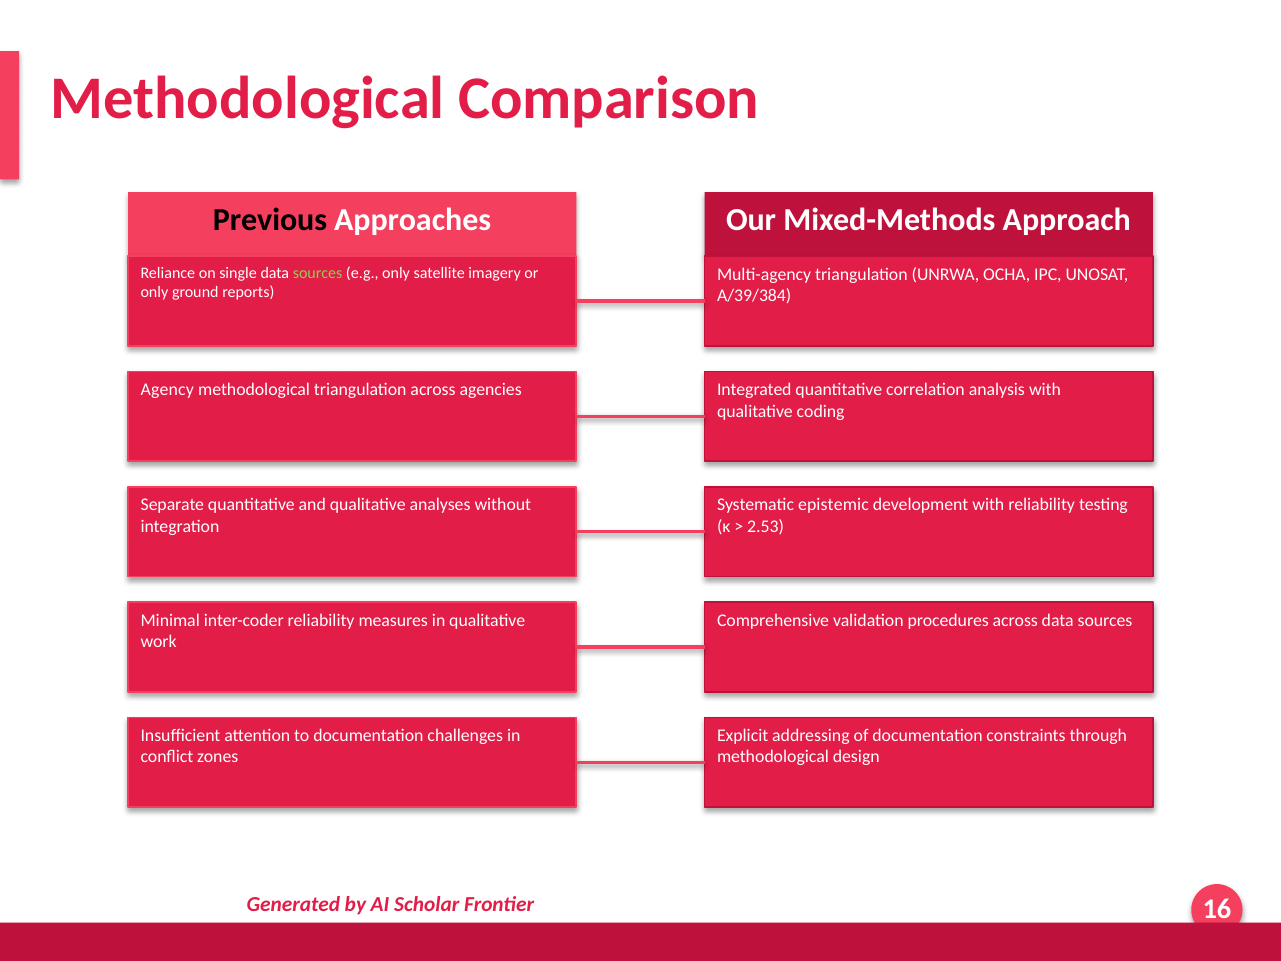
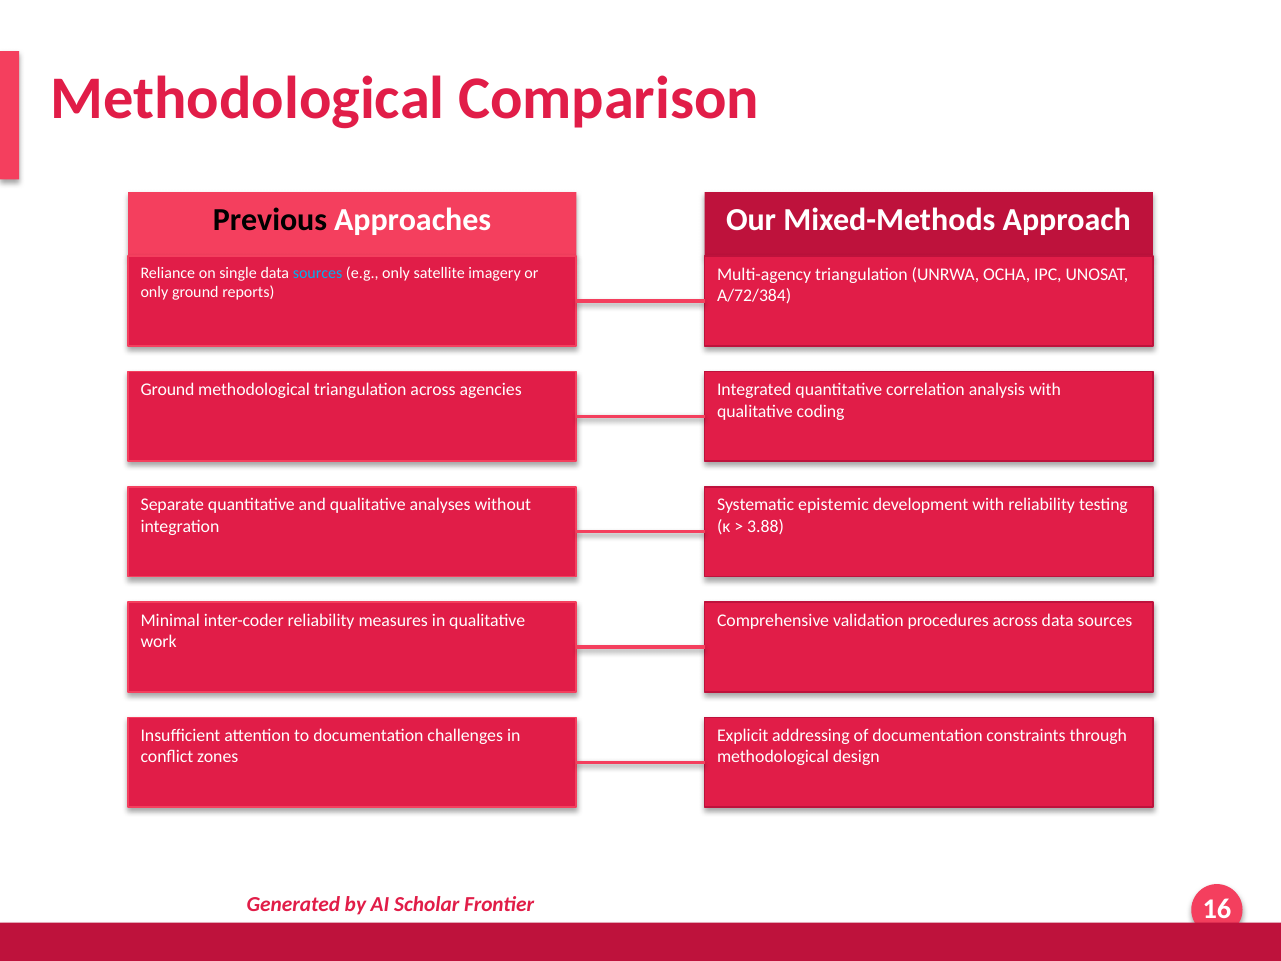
sources colour: light green -> light blue (318, 273)
A/39/384: A/39/384 -> A/72/384 (754, 296)
Agency: Agency -> Ground (168, 390)
2.53: 2.53 -> 3.88 (766, 526)
